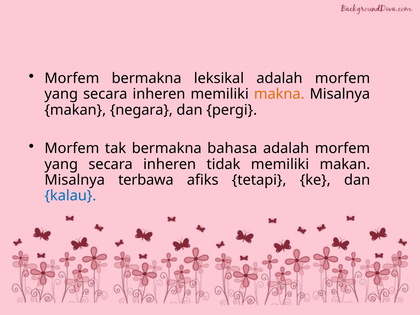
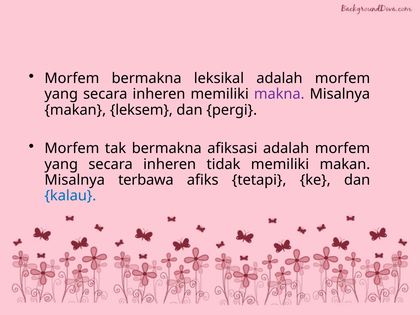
makna colour: orange -> purple (279, 94)
negara: negara -> leksem (141, 110)
bahasa: bahasa -> afiksasi (232, 149)
